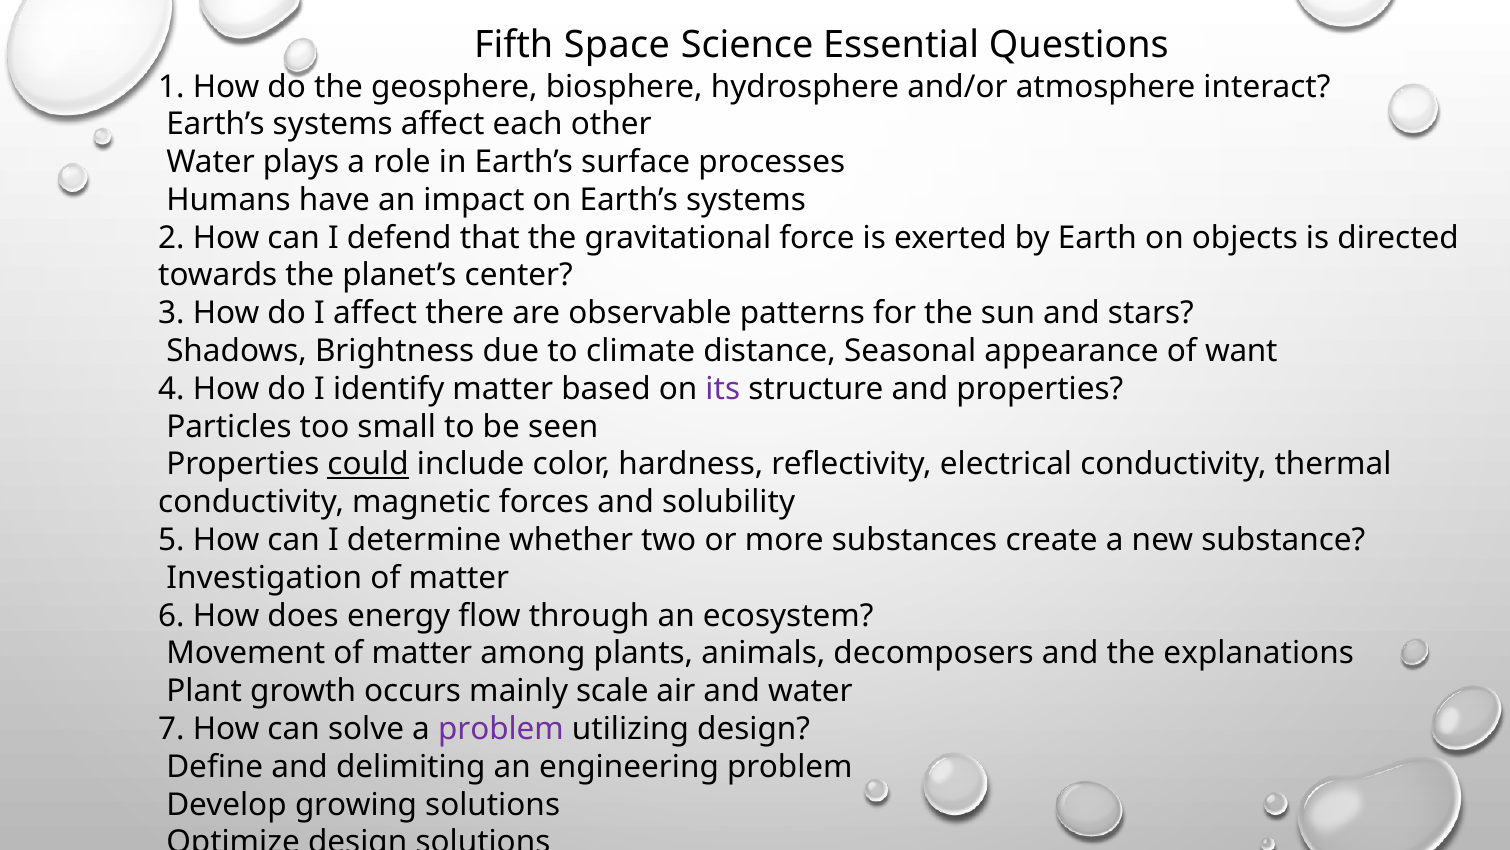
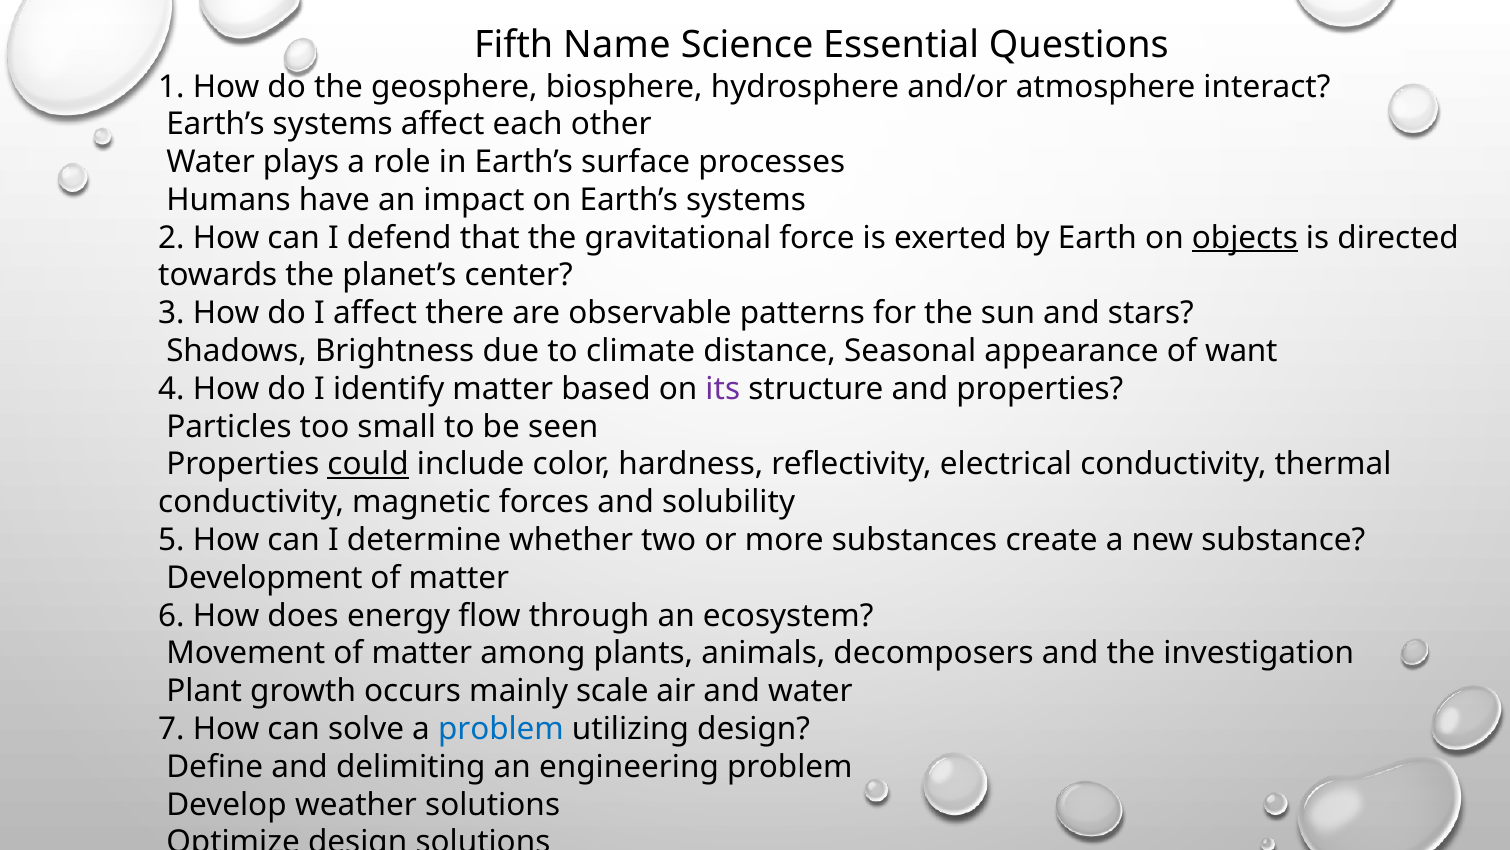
Space: Space -> Name (617, 45)
objects underline: none -> present (1245, 238)
Investigation: Investigation -> Development (264, 577)
explanations: explanations -> investigation (1259, 653)
problem colour: purple -> blue (501, 729)
growing: growing -> weather (356, 804)
